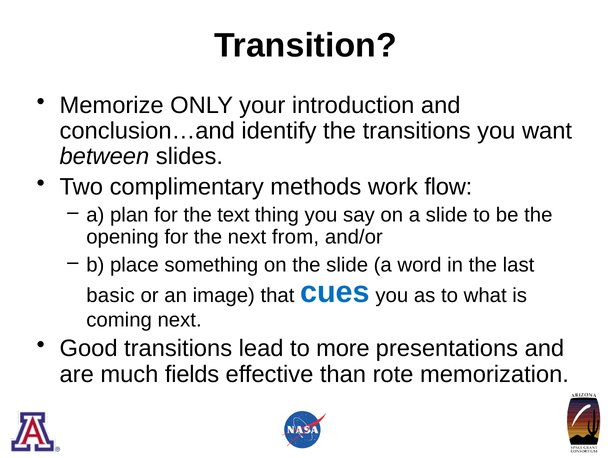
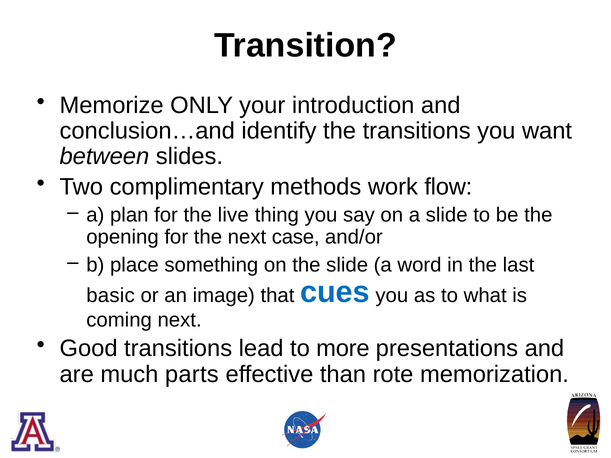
text: text -> live (233, 215)
from: from -> case (296, 237)
fields: fields -> parts (192, 374)
